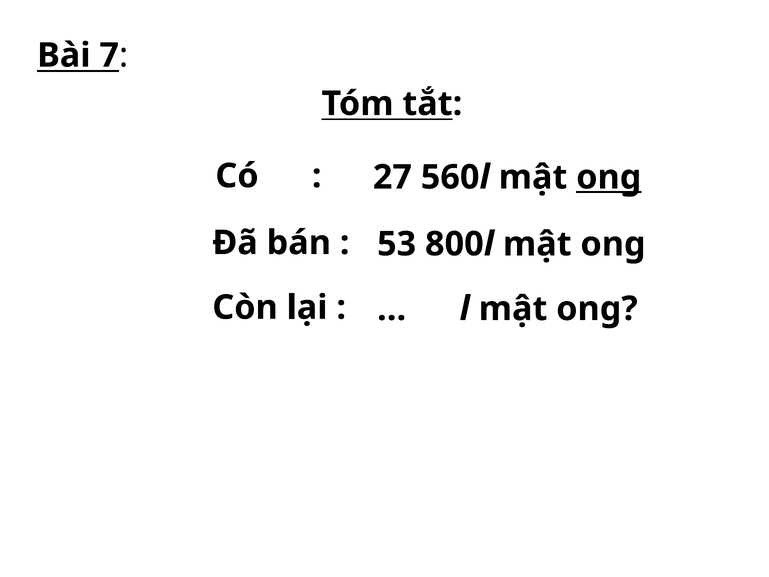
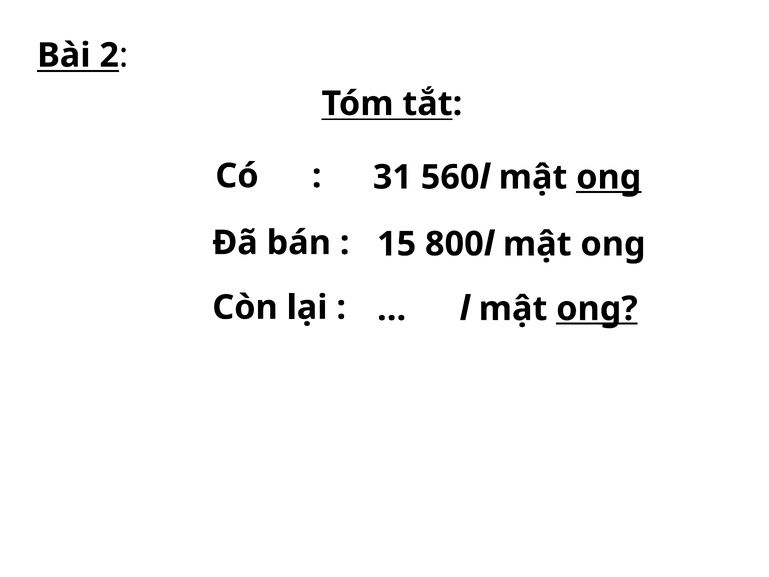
7: 7 -> 2 (109, 55)
27: 27 -> 31 (392, 177)
53: 53 -> 15 (397, 244)
ong underline: none -> present (597, 309)
